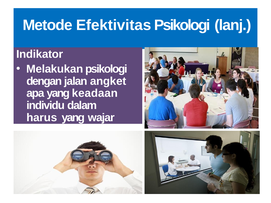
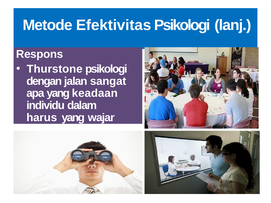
Indikator: Indikator -> Respons (40, 54)
Melakukan: Melakukan -> Thurstone (55, 69)
angket: angket -> sangat (108, 81)
